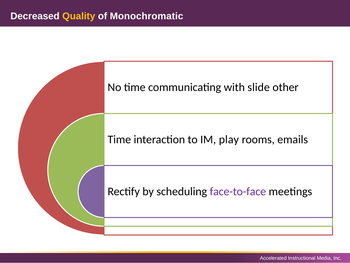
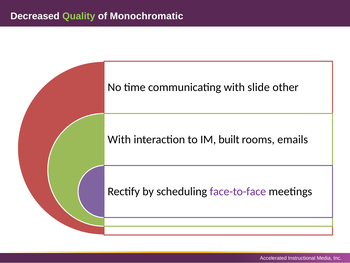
Quality colour: yellow -> light green (79, 16)
Time: Time -> With (119, 139)
play: play -> built (229, 139)
